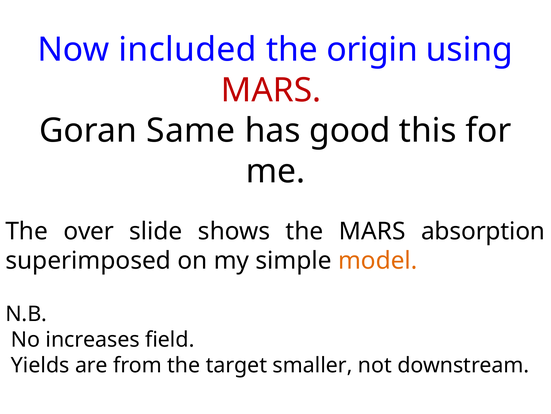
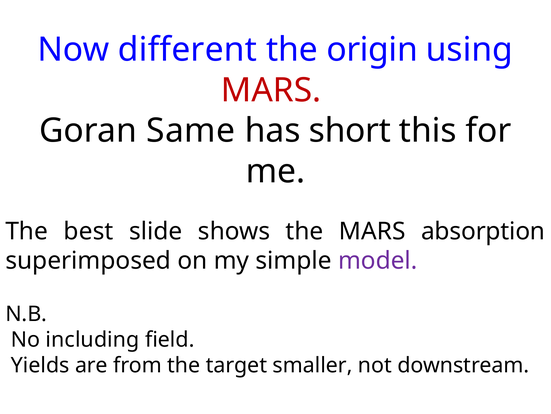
included: included -> different (188, 50)
good: good -> short (350, 131)
over: over -> best (88, 231)
model colour: orange -> purple (378, 260)
increases: increases -> including (93, 339)
